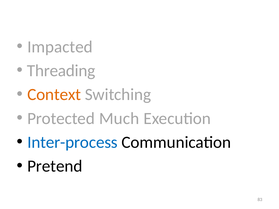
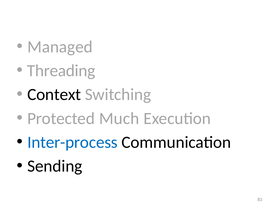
Impacted: Impacted -> Managed (60, 47)
Context colour: orange -> black (54, 95)
Pretend: Pretend -> Sending (55, 166)
